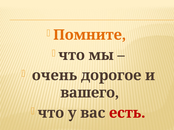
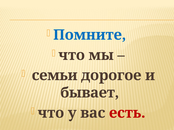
Помните colour: orange -> blue (90, 35)
очень: очень -> семьи (55, 76)
вашего: вашего -> бывает (90, 93)
